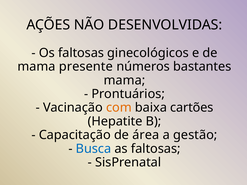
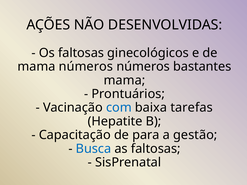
mama presente: presente -> números (86, 67)
com colour: orange -> blue (119, 108)
cartões: cartões -> tarefas (192, 108)
área: área -> para (146, 135)
